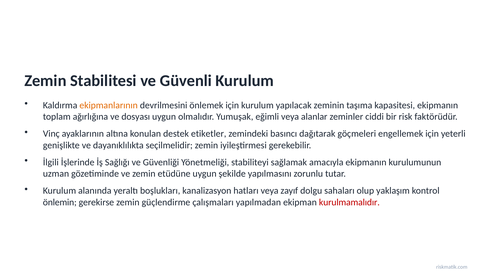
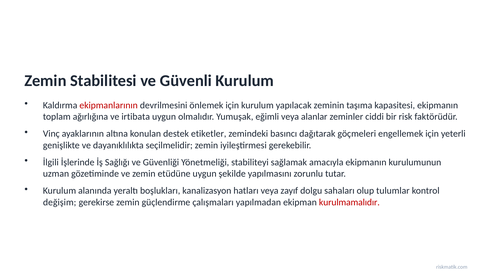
ekipmanlarının colour: orange -> red (109, 105)
dosyası: dosyası -> irtibata (136, 117)
yaklaşım: yaklaşım -> tulumlar (393, 191)
önlemin: önlemin -> değişim (60, 202)
